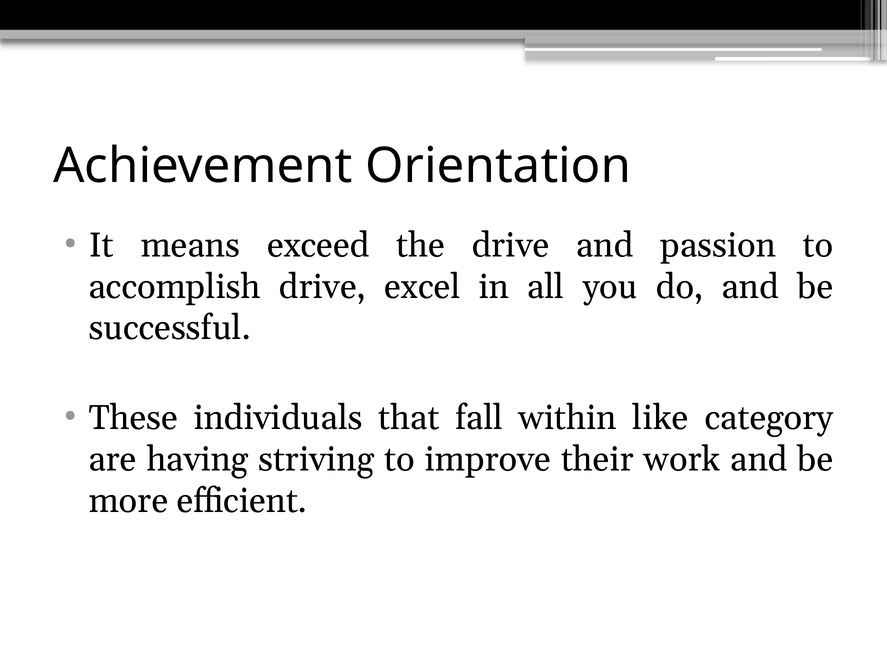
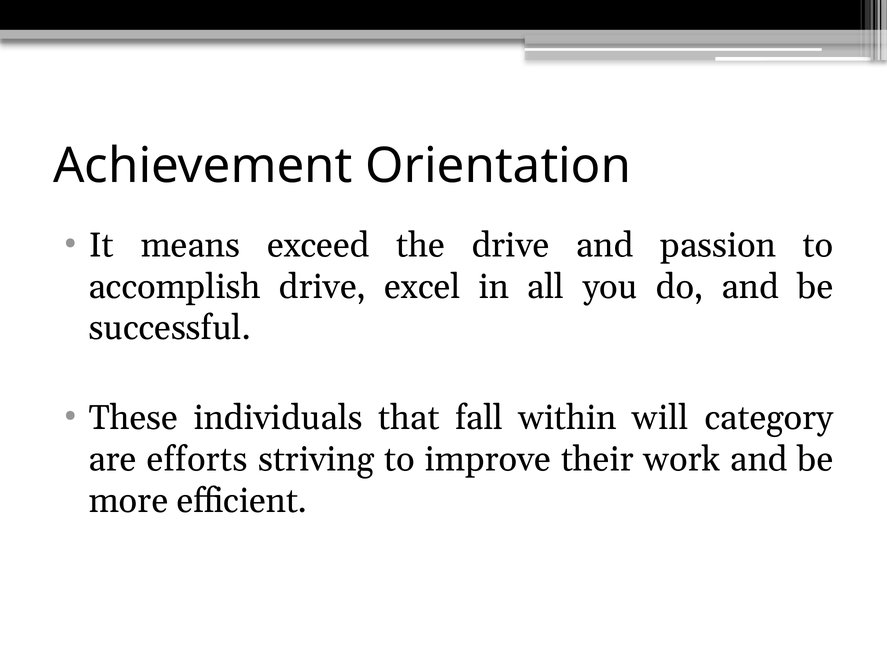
like: like -> will (660, 418)
having: having -> efforts (197, 460)
